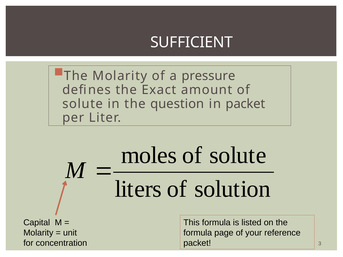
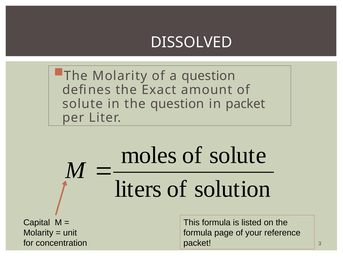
SUFFICIENT: SUFFICIENT -> DISSOLVED (191, 43)
a pressure: pressure -> question (208, 76)
